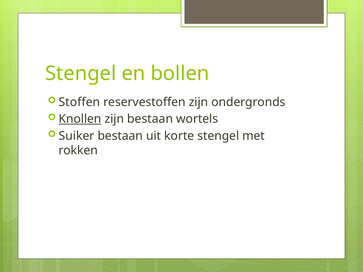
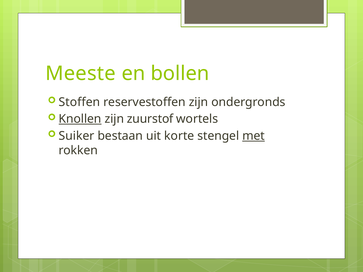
Stengel: Stengel -> Meeste (81, 74)
zijn bestaan: bestaan -> zuurstof (150, 119)
met underline: none -> present (254, 136)
